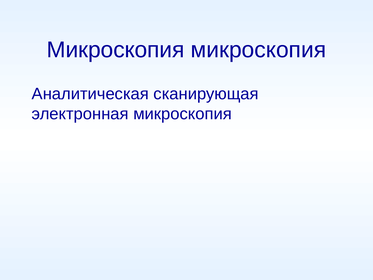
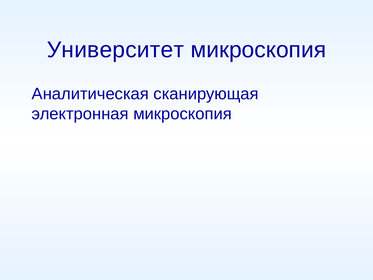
Микроскопия: Микроскопия -> Университет (115, 50)
